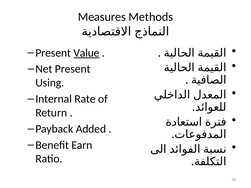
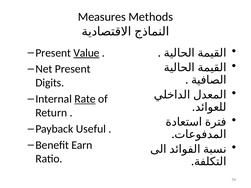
Using: Using -> Digits (50, 83)
Rate underline: none -> present (85, 99)
Added: Added -> Useful (91, 129)
